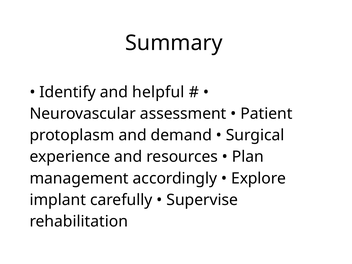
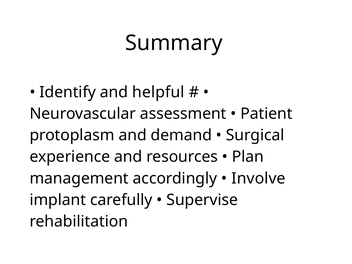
Explore: Explore -> Involve (258, 178)
